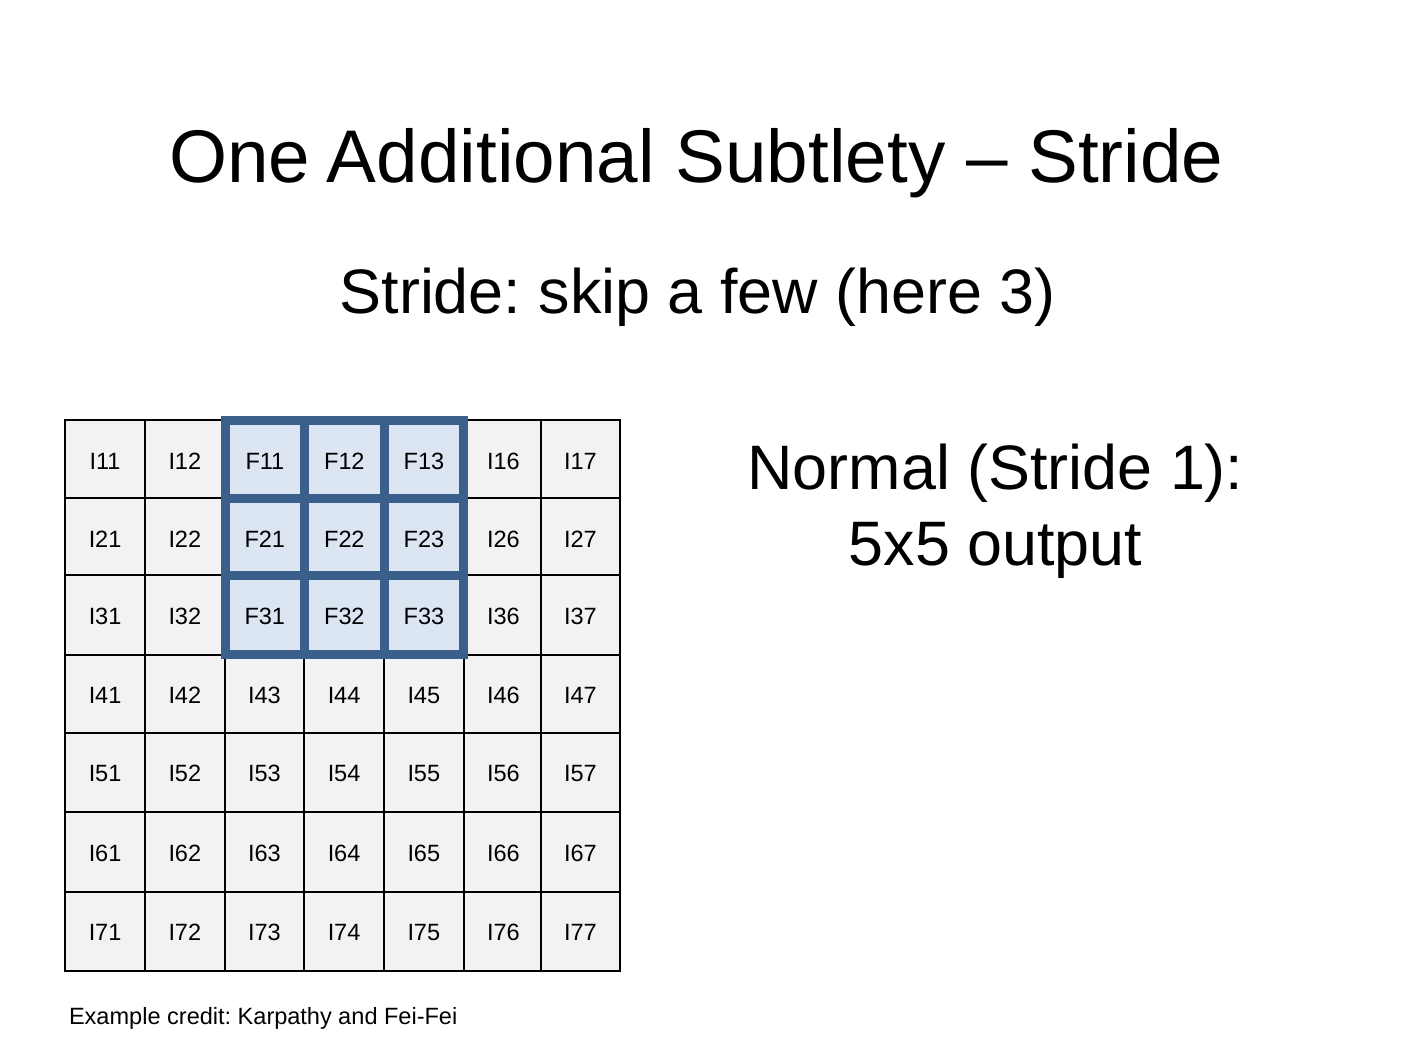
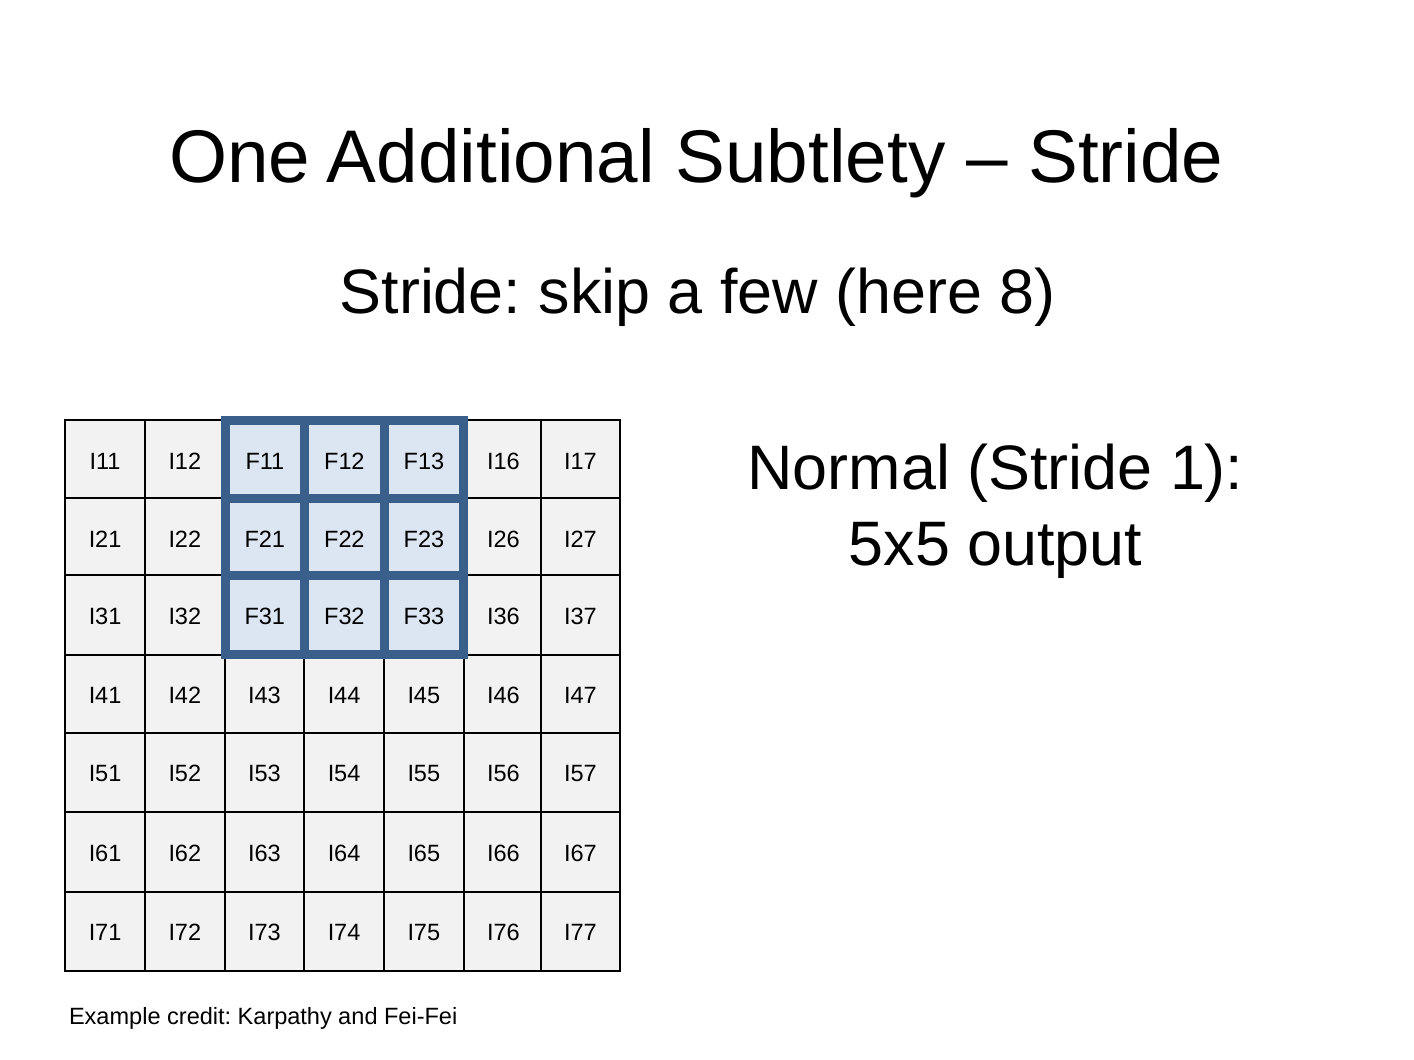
3: 3 -> 8 (1028, 293)
